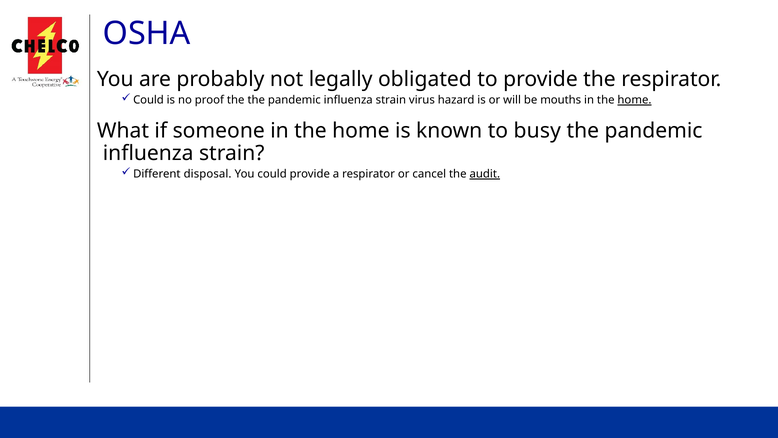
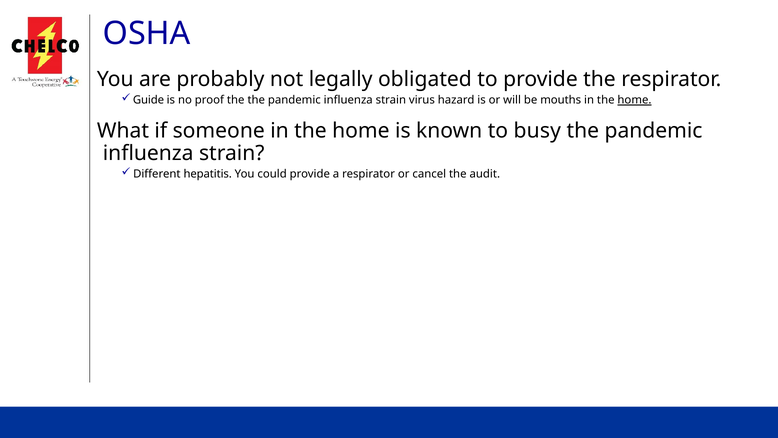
Could: Could -> Guide (149, 100)
disposal: disposal -> hepatitis (208, 174)
audit underline: present -> none (485, 174)
